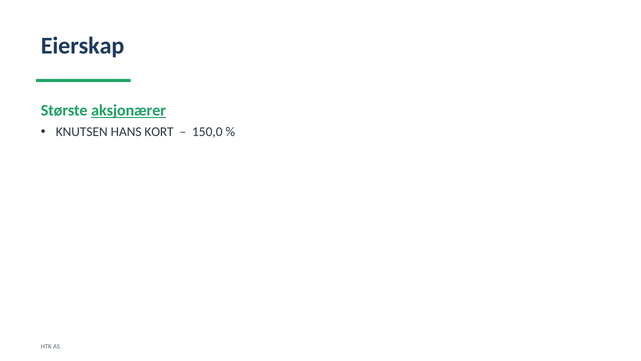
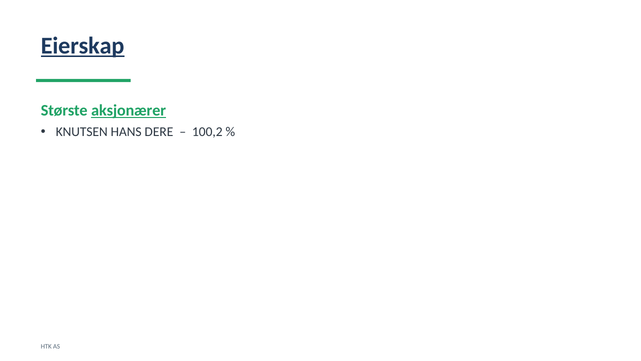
Eierskap underline: none -> present (83, 46)
KORT: KORT -> DERE (159, 132)
150,0: 150,0 -> 100,2 (207, 132)
